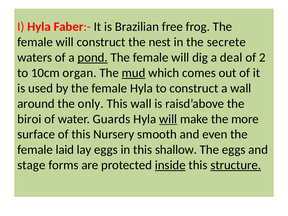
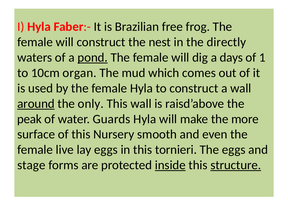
secrete: secrete -> directly (226, 42)
deal: deal -> days (231, 57)
2: 2 -> 1 (262, 57)
mud underline: present -> none (134, 73)
around underline: none -> present (36, 104)
biroi: biroi -> peak (29, 119)
will underline: present -> none (168, 119)
laid: laid -> live (65, 150)
shallow: shallow -> tornieri (176, 150)
